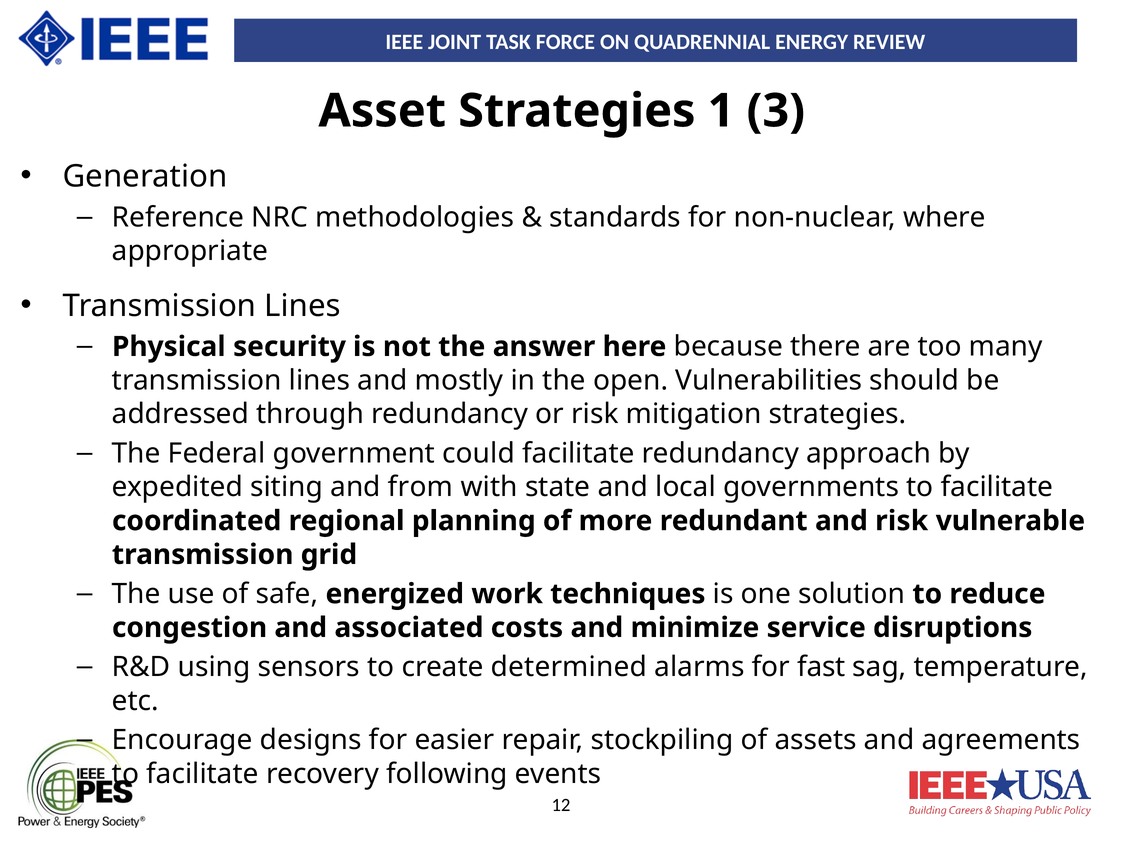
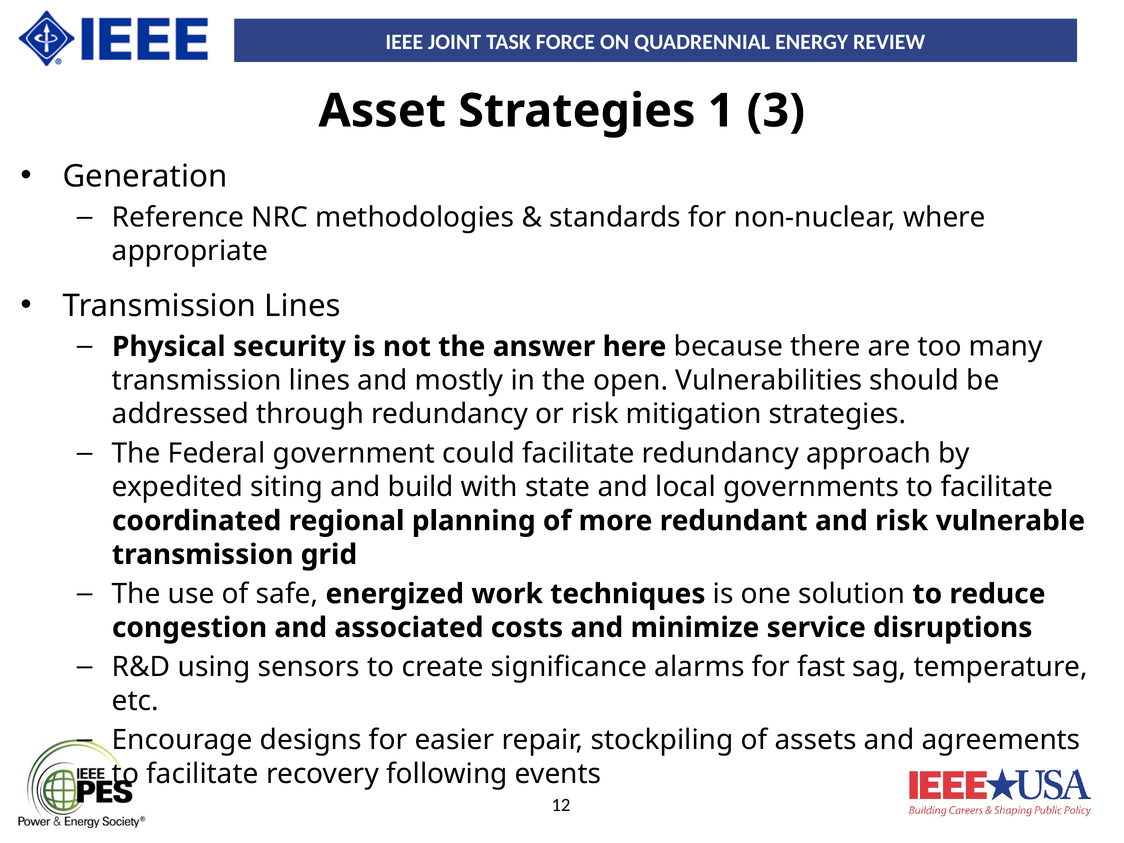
from: from -> build (421, 487)
determined: determined -> significance (569, 667)
